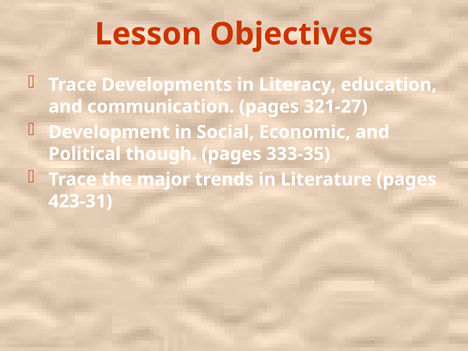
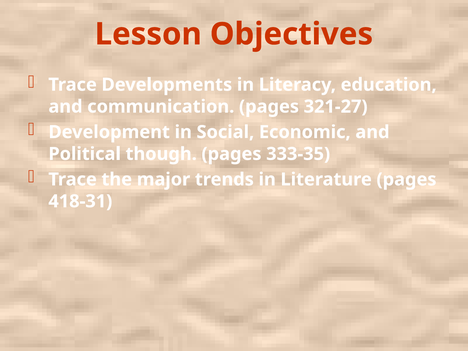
423-31: 423-31 -> 418-31 (80, 201)
